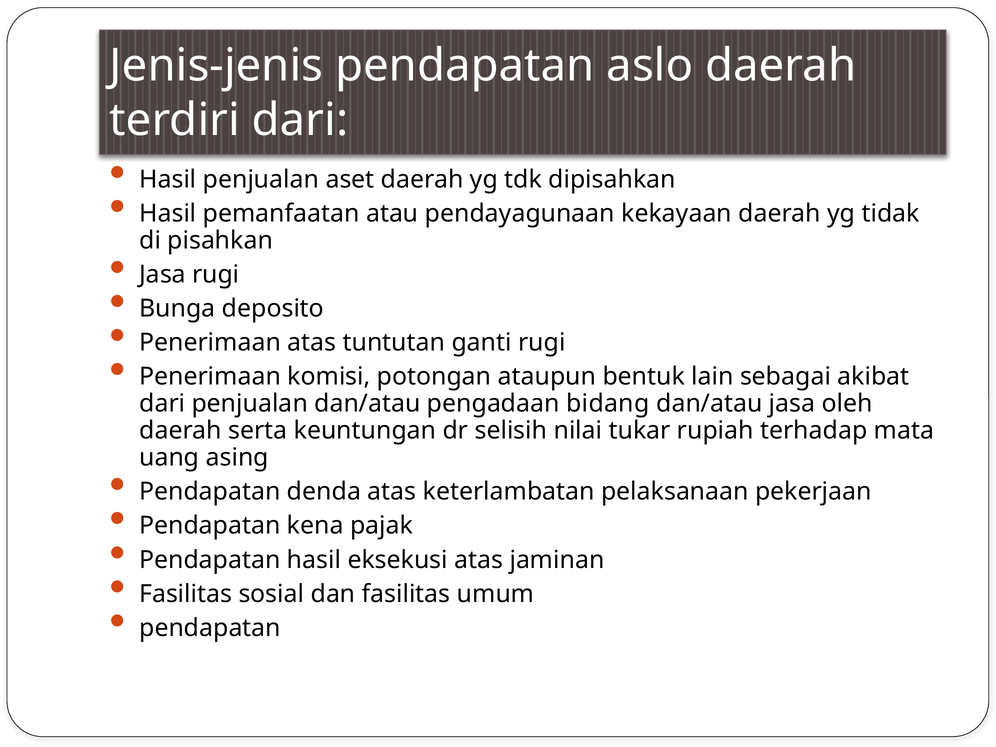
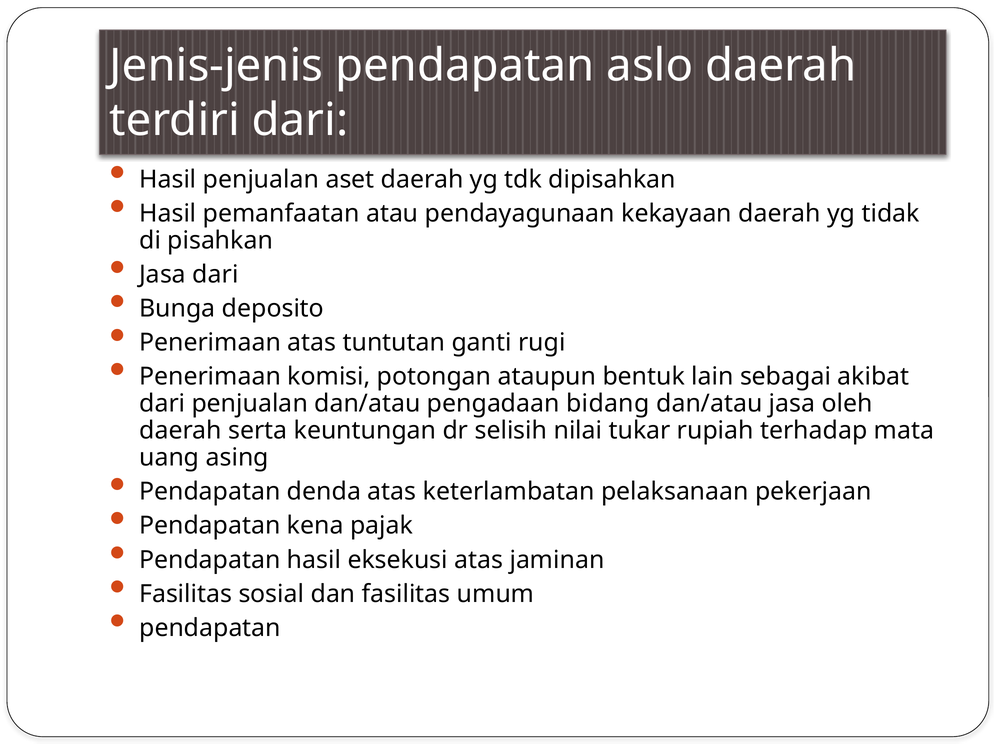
Jasa rugi: rugi -> dari (216, 274)
